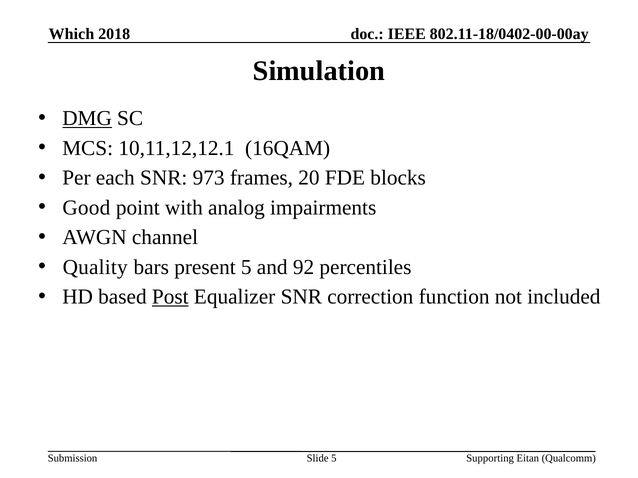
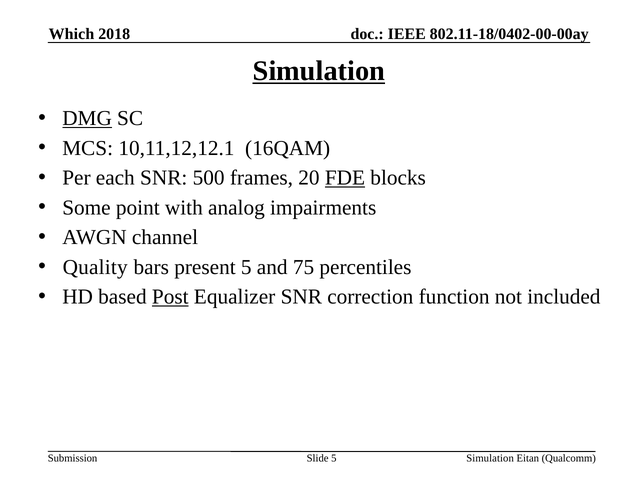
Simulation underline: none -> present (319, 71)
973: 973 -> 500 (209, 178)
FDE underline: none -> present (345, 178)
Good: Good -> Some (86, 208)
92: 92 -> 75 (304, 267)
Supporting: Supporting -> Simulation (490, 459)
